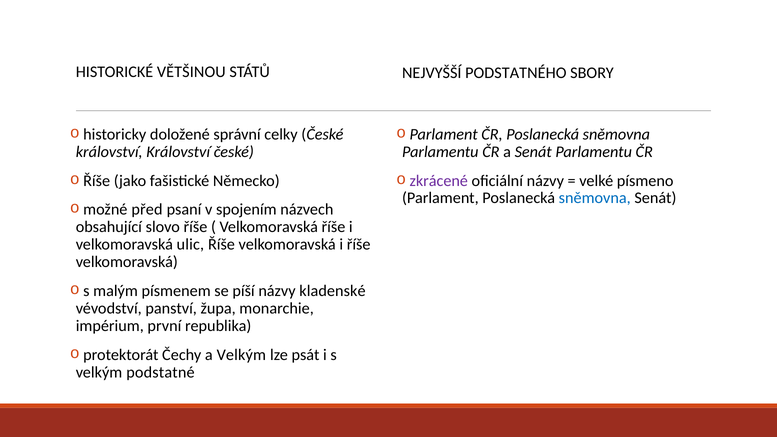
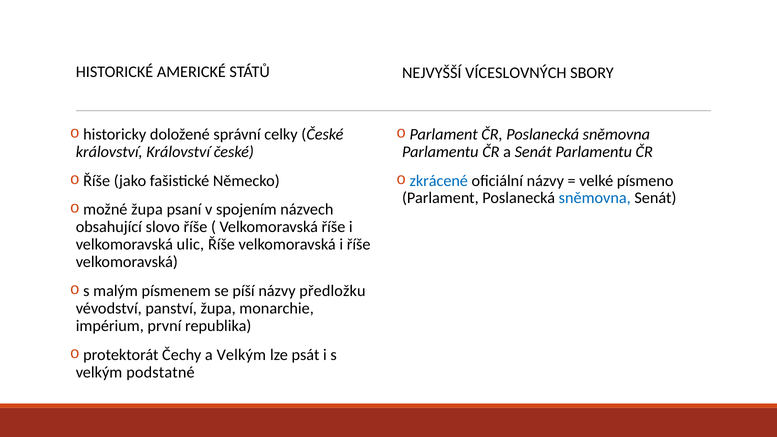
VĚTŠINOU: VĚTŠINOU -> AMERICKÉ (191, 72)
PODSTATNÉHO: PODSTATNÉHO -> VÍCESLOVNÝCH (516, 73)
zkrácené colour: purple -> blue (439, 181)
možné před: před -> župa (147, 210)
kladenské: kladenské -> předložku (332, 291)
